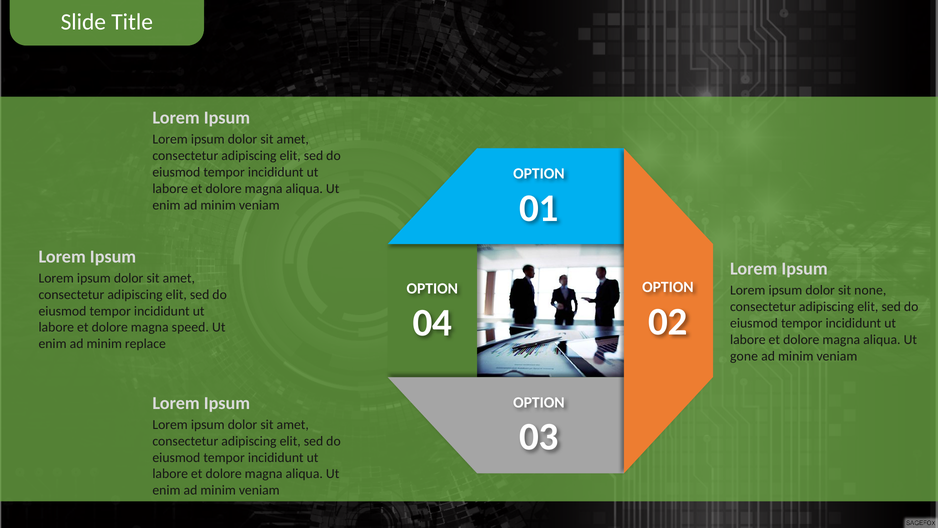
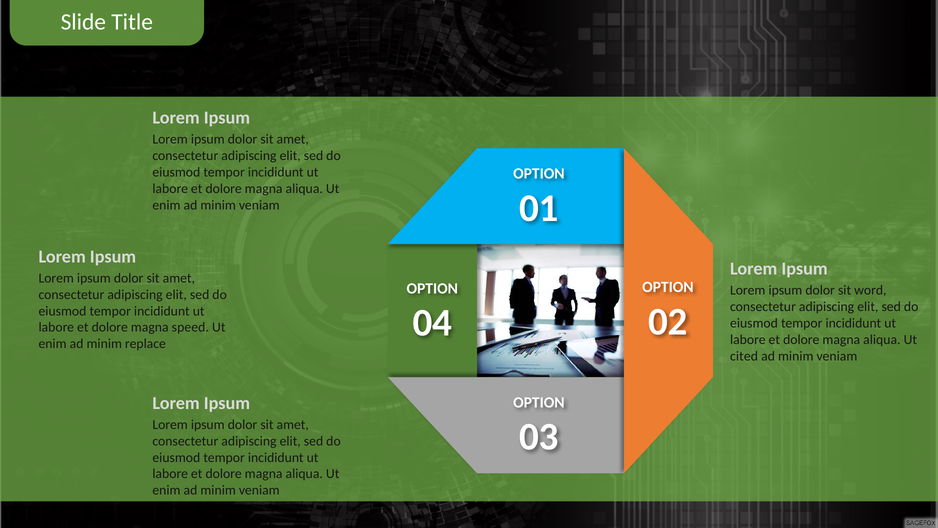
none: none -> word (870, 290)
gone: gone -> cited (744, 356)
